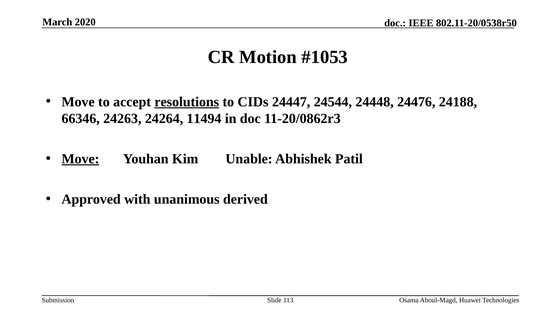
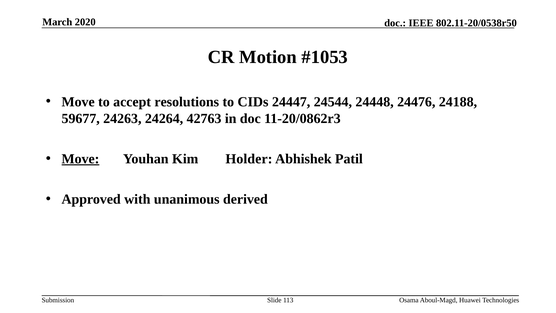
resolutions underline: present -> none (187, 102)
66346: 66346 -> 59677 (81, 118)
11494: 11494 -> 42763 (204, 118)
Unable: Unable -> Holder (249, 159)
